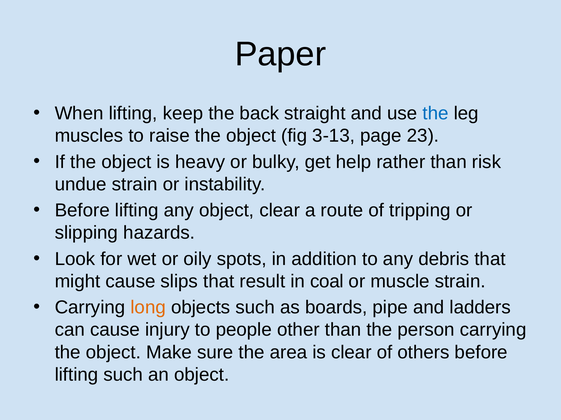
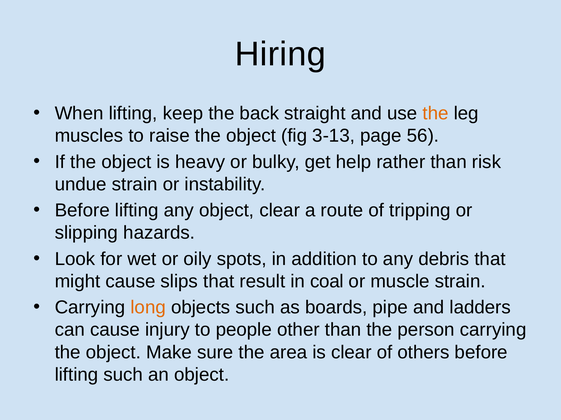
Paper: Paper -> Hiring (280, 54)
the colour: blue -> orange (436, 114)
23: 23 -> 56 (423, 136)
